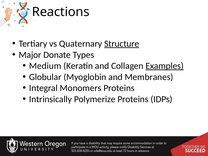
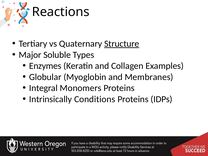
Donate: Donate -> Soluble (57, 55)
Medium: Medium -> Enzymes (45, 66)
Examples underline: present -> none (165, 66)
Polymerize: Polymerize -> Conditions (95, 99)
